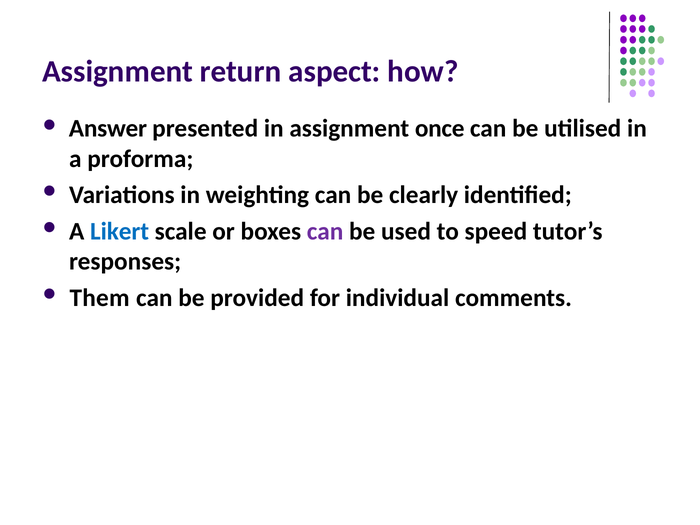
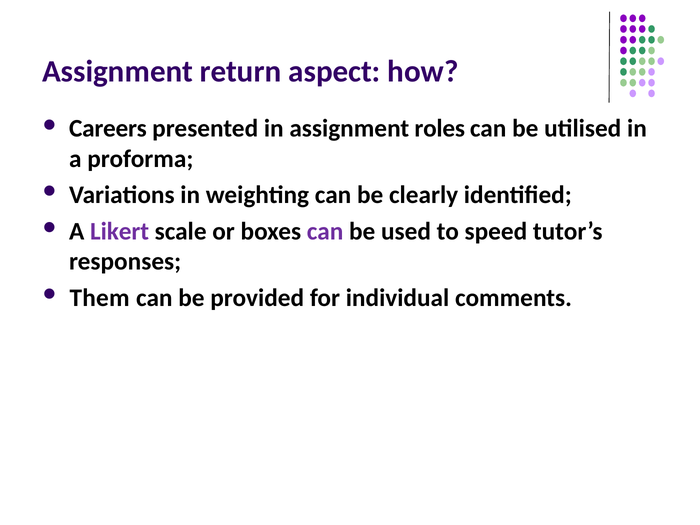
Answer: Answer -> Careers (108, 129)
once: once -> roles (440, 129)
Likert colour: blue -> purple (120, 231)
